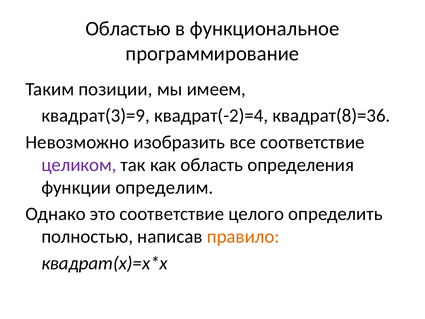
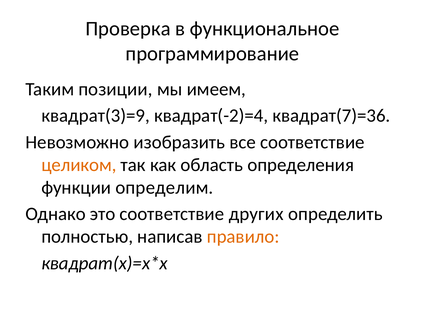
Областью: Областью -> Проверка (128, 29)
квадрат(8)=36: квадрат(8)=36 -> квадрат(7)=36 (331, 116)
целиком colour: purple -> orange (79, 165)
целого: целого -> других (256, 214)
